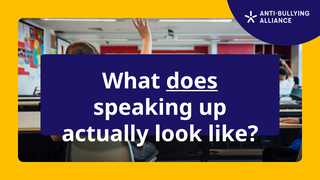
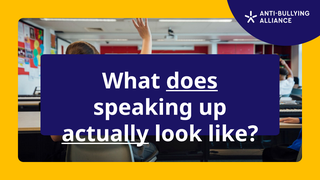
actually underline: none -> present (105, 134)
